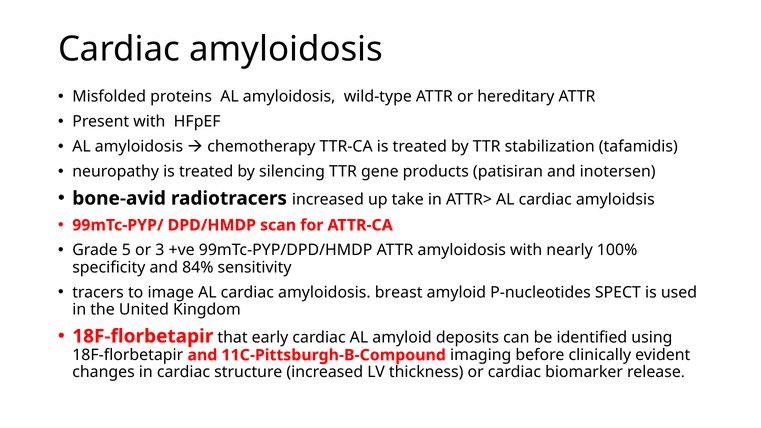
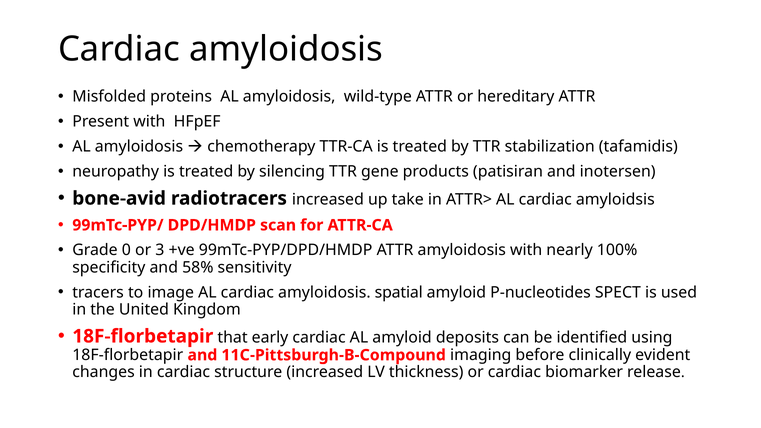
5: 5 -> 0 (126, 250)
84%: 84% -> 58% (198, 267)
breast: breast -> spatial (399, 292)
